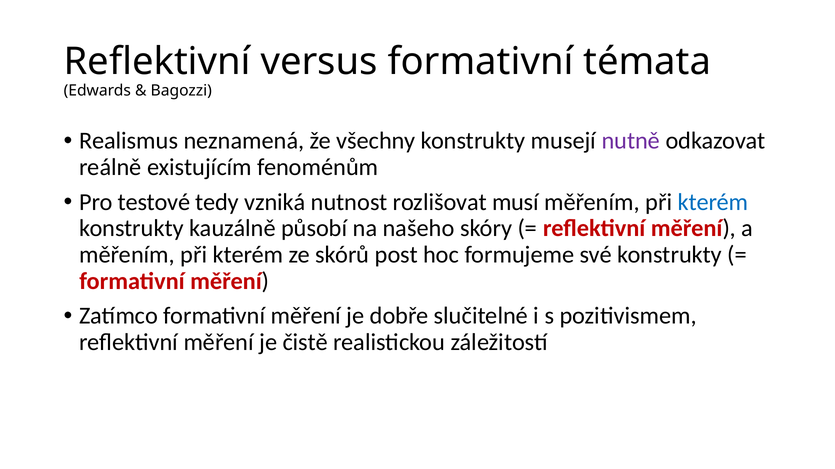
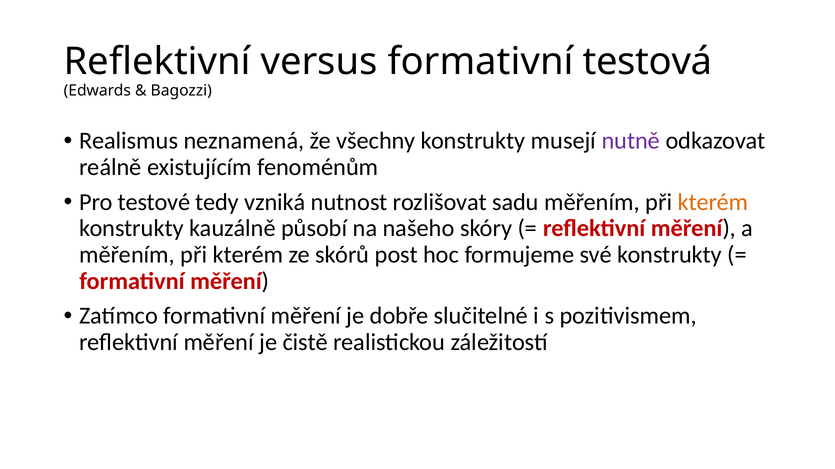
témata: témata -> testová (647, 62)
musí: musí -> sadu (515, 202)
kterém colour: blue -> orange (713, 202)
